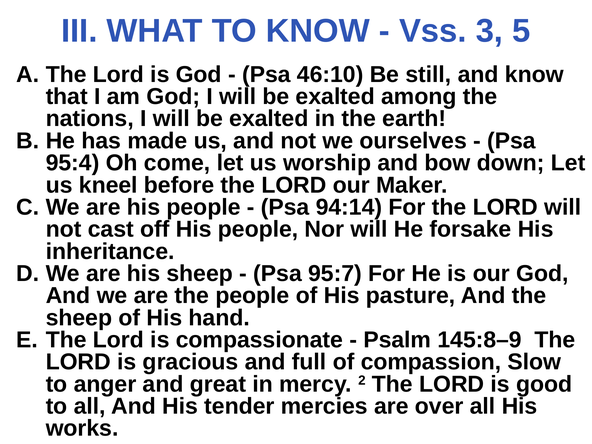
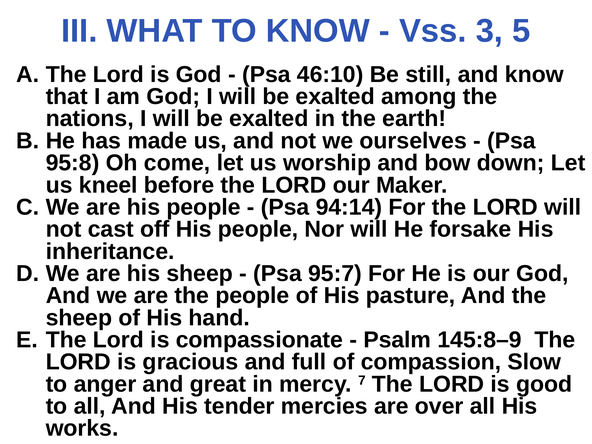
95:4: 95:4 -> 95:8 (73, 163)
2: 2 -> 7 (362, 380)
